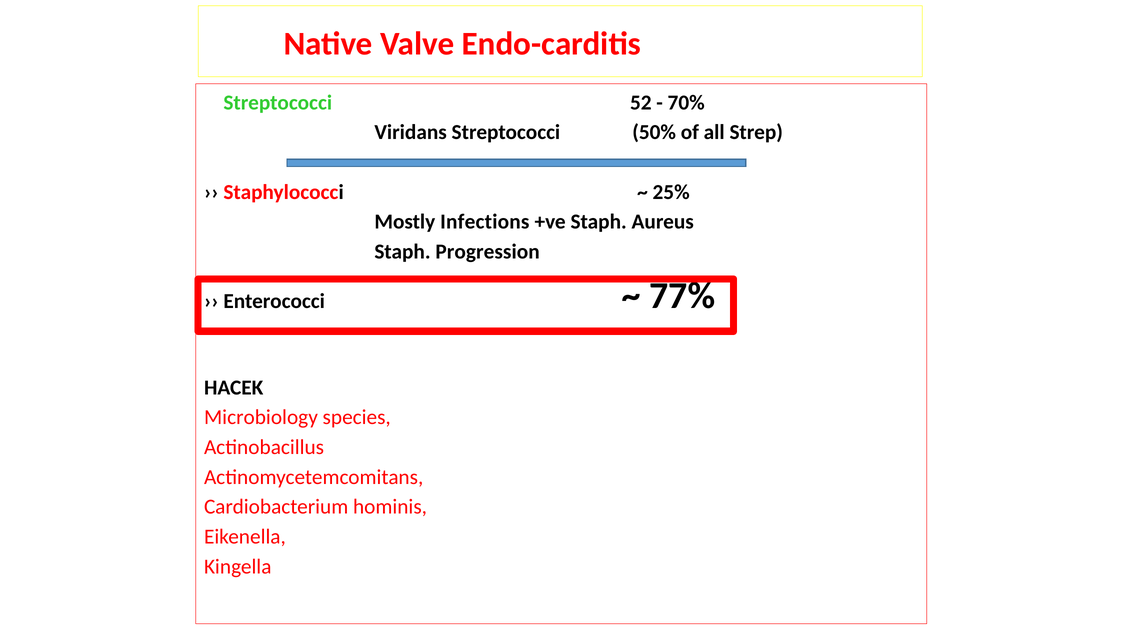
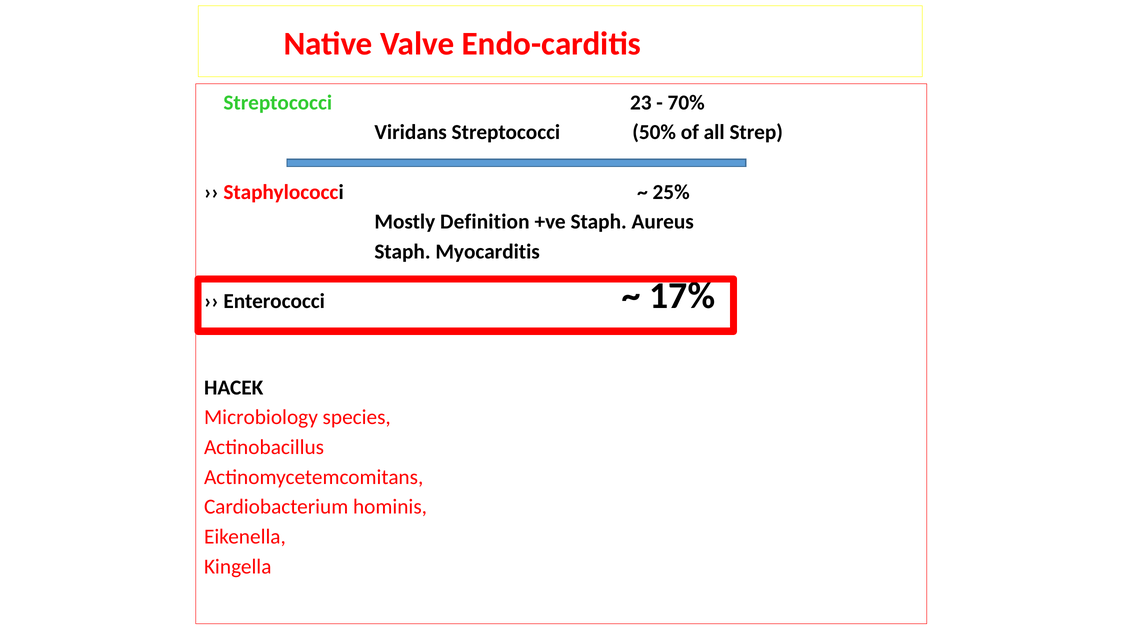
52: 52 -> 23 (641, 103)
Infections: Infections -> Definition (485, 222)
Progression: Progression -> Myocarditis (488, 252)
77%: 77% -> 17% (682, 296)
